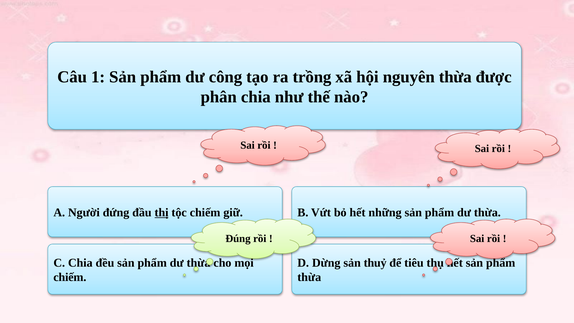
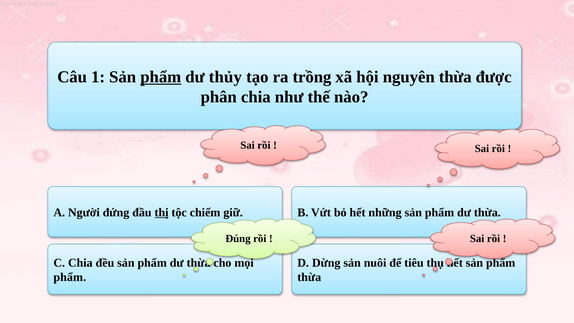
phẩm underline: none -> present (161, 77)
công: công -> thủy (225, 77)
thuỷ: thuỷ -> nuôi (375, 263)
chiếm: chiếm -> phẩm (70, 277)
